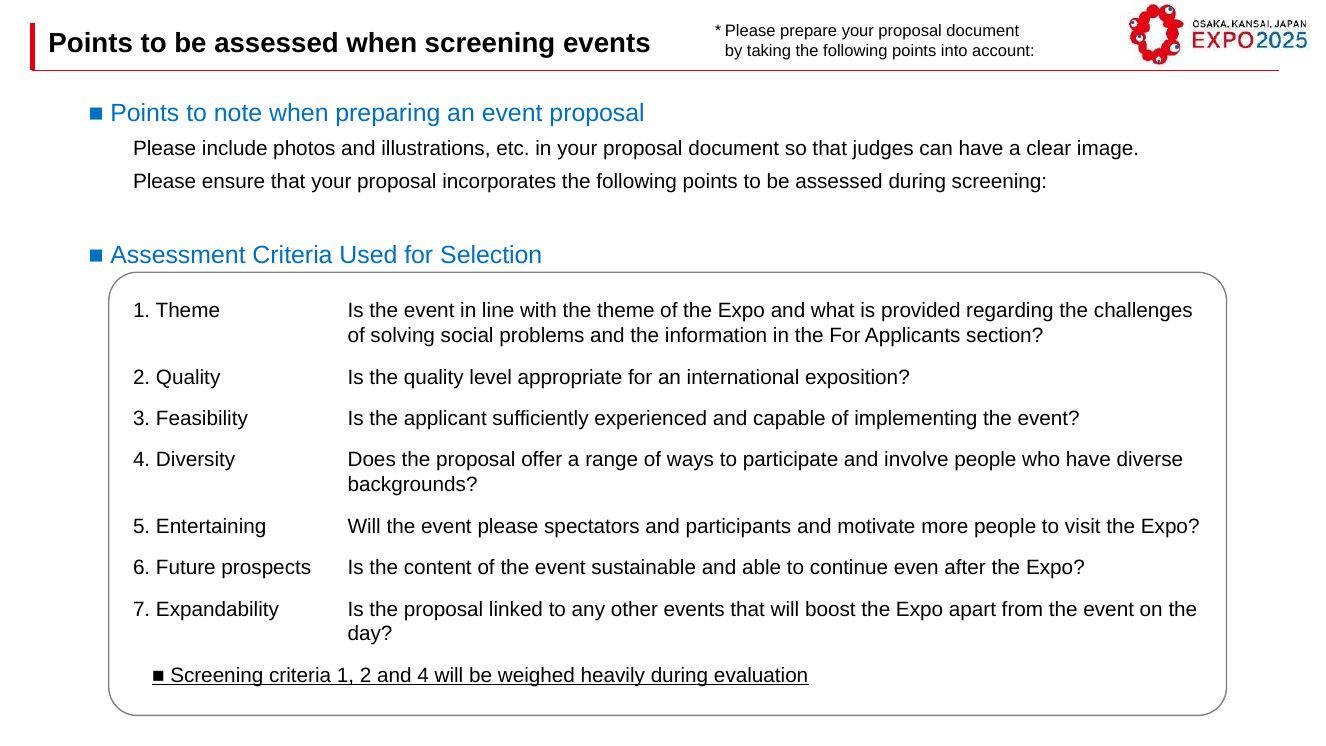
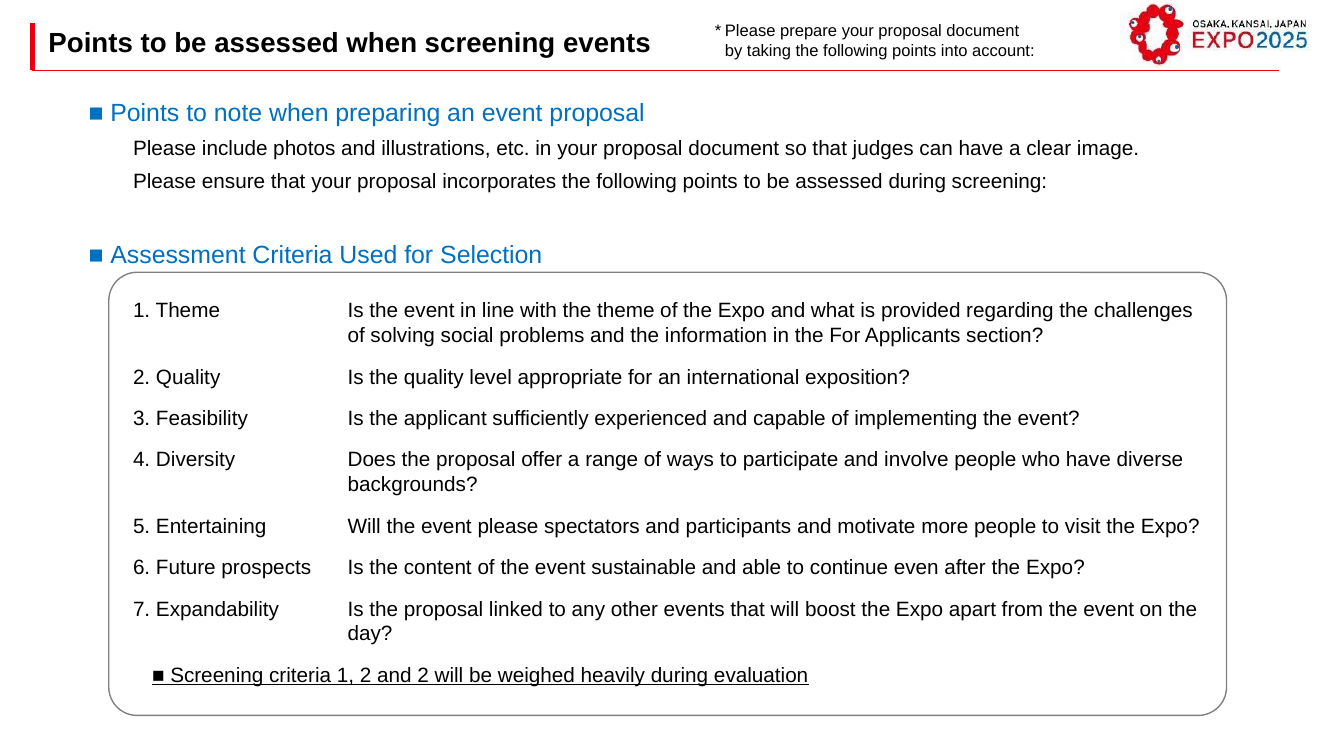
and 4: 4 -> 2 (423, 675)
